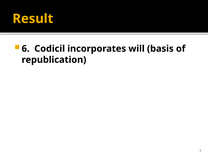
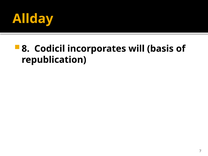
Result: Result -> Allday (33, 19)
6: 6 -> 8 (26, 49)
